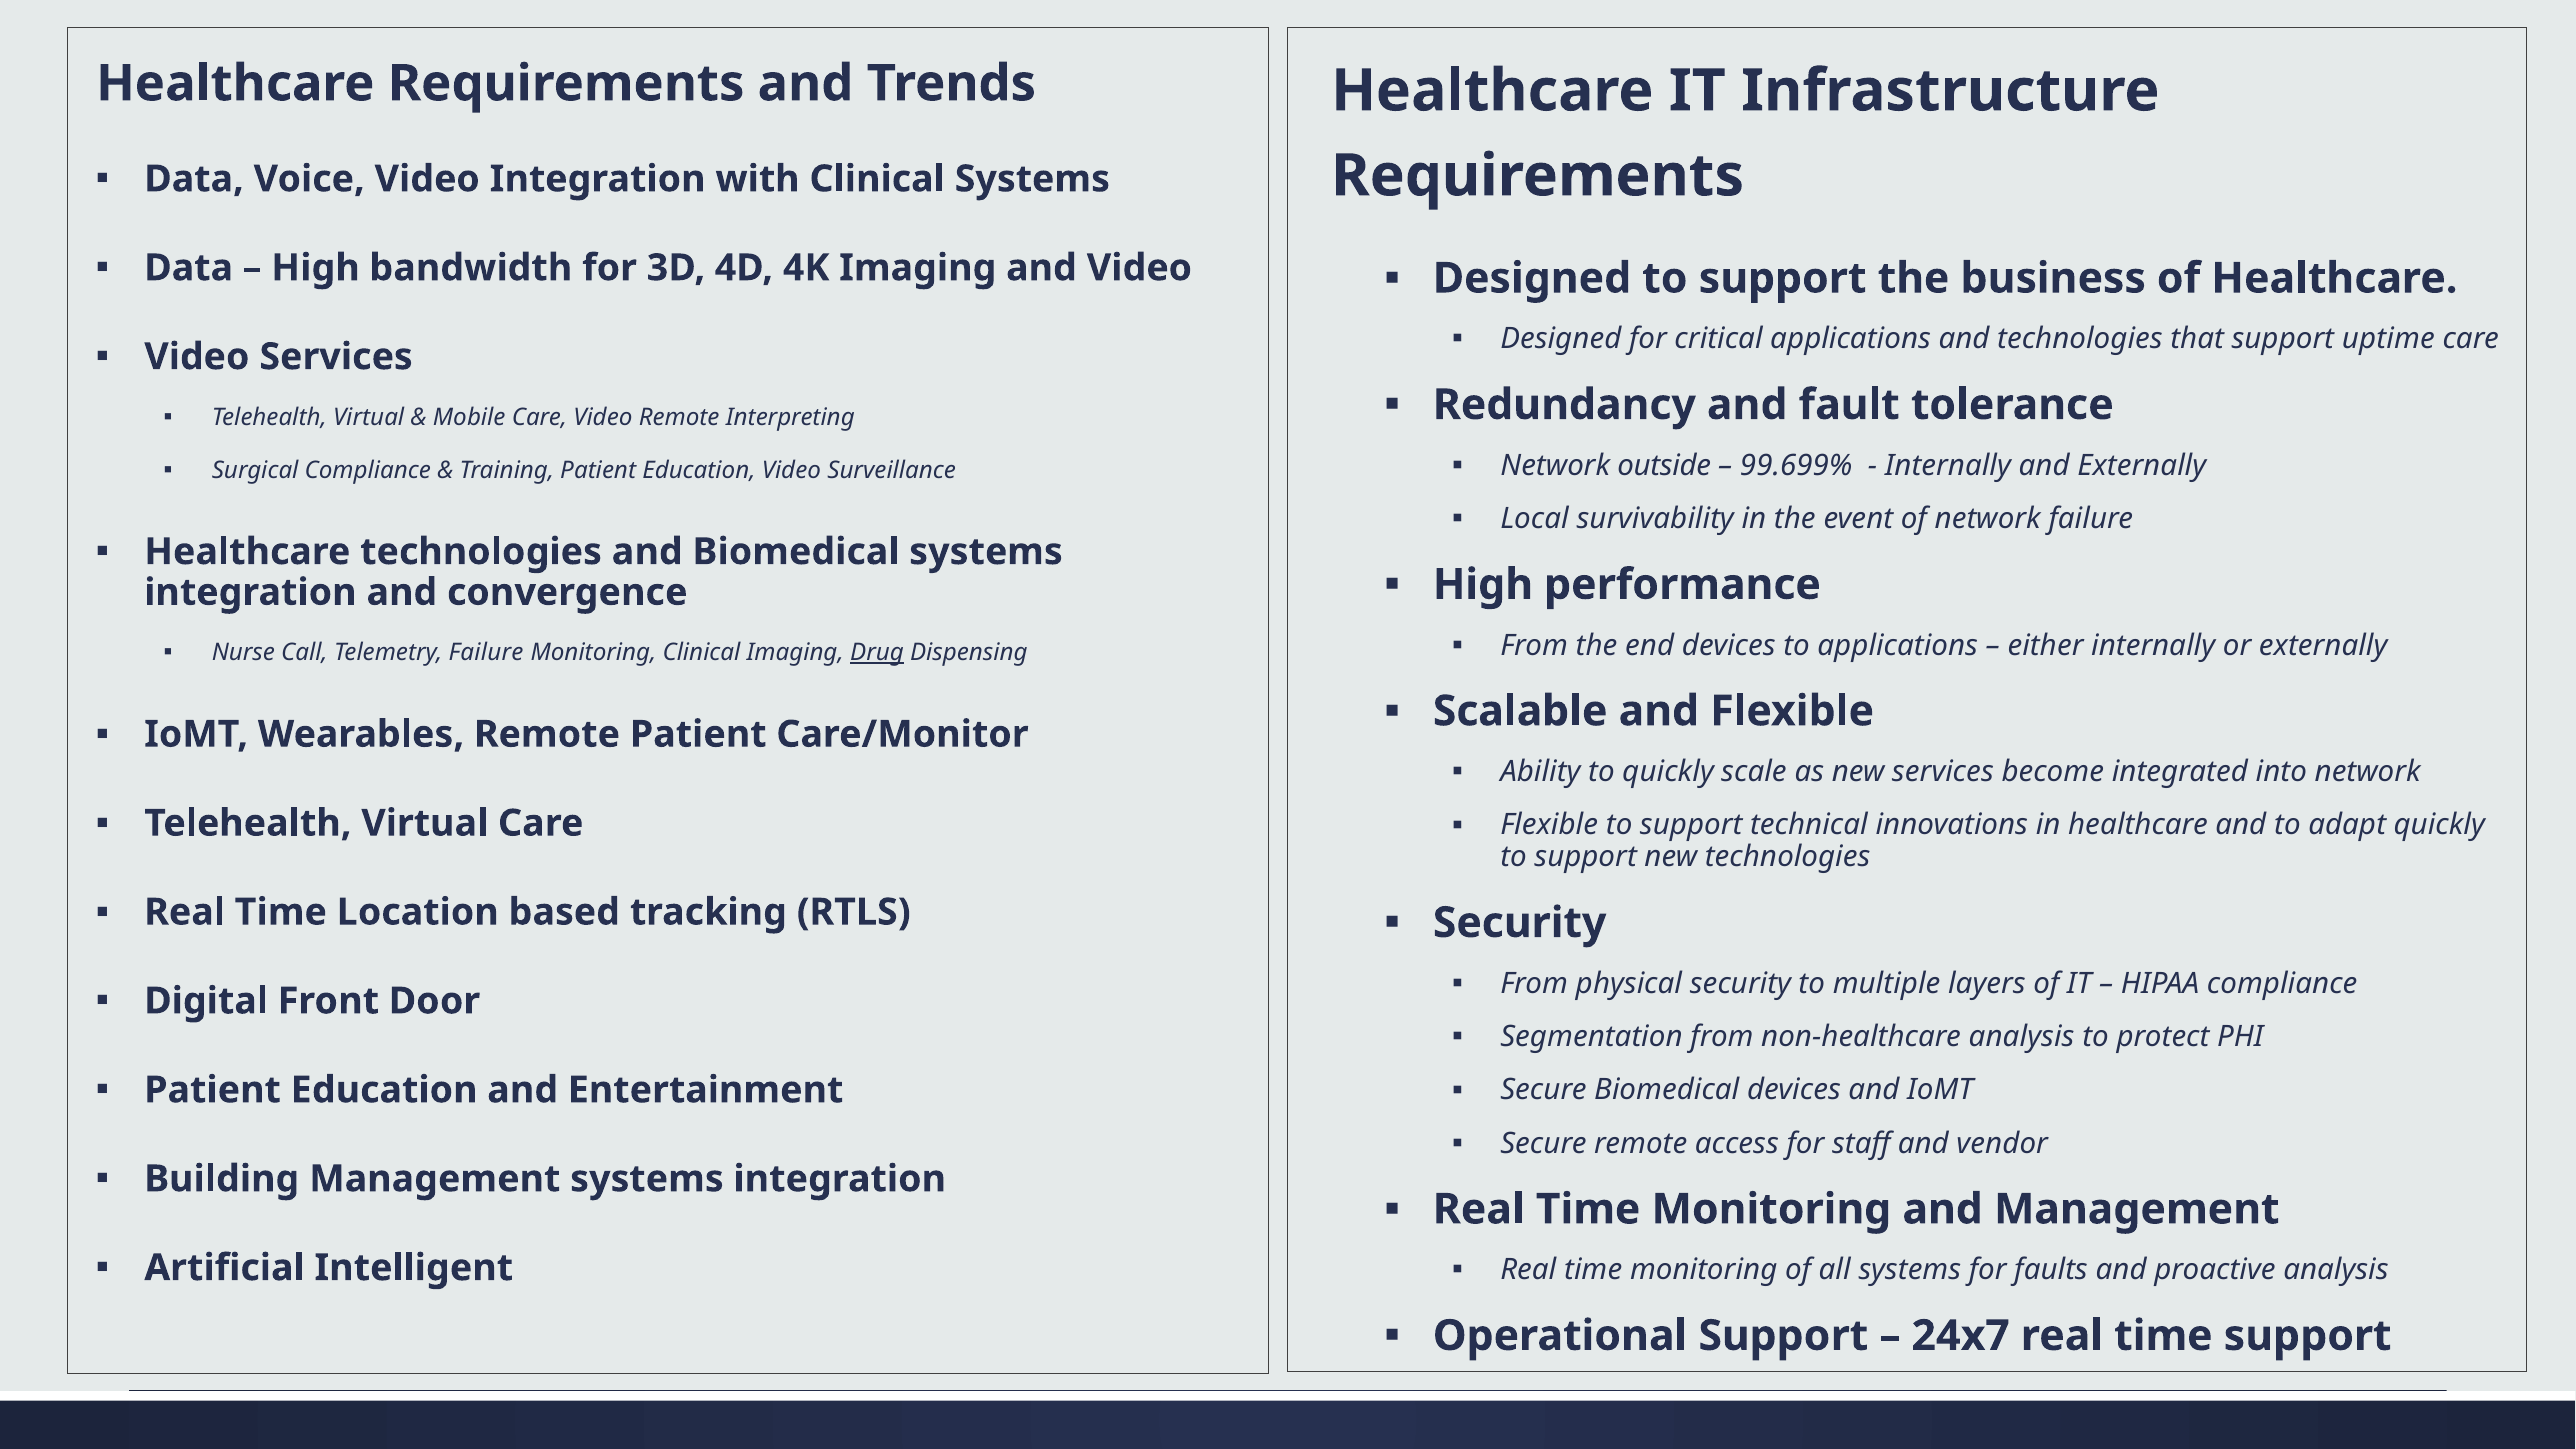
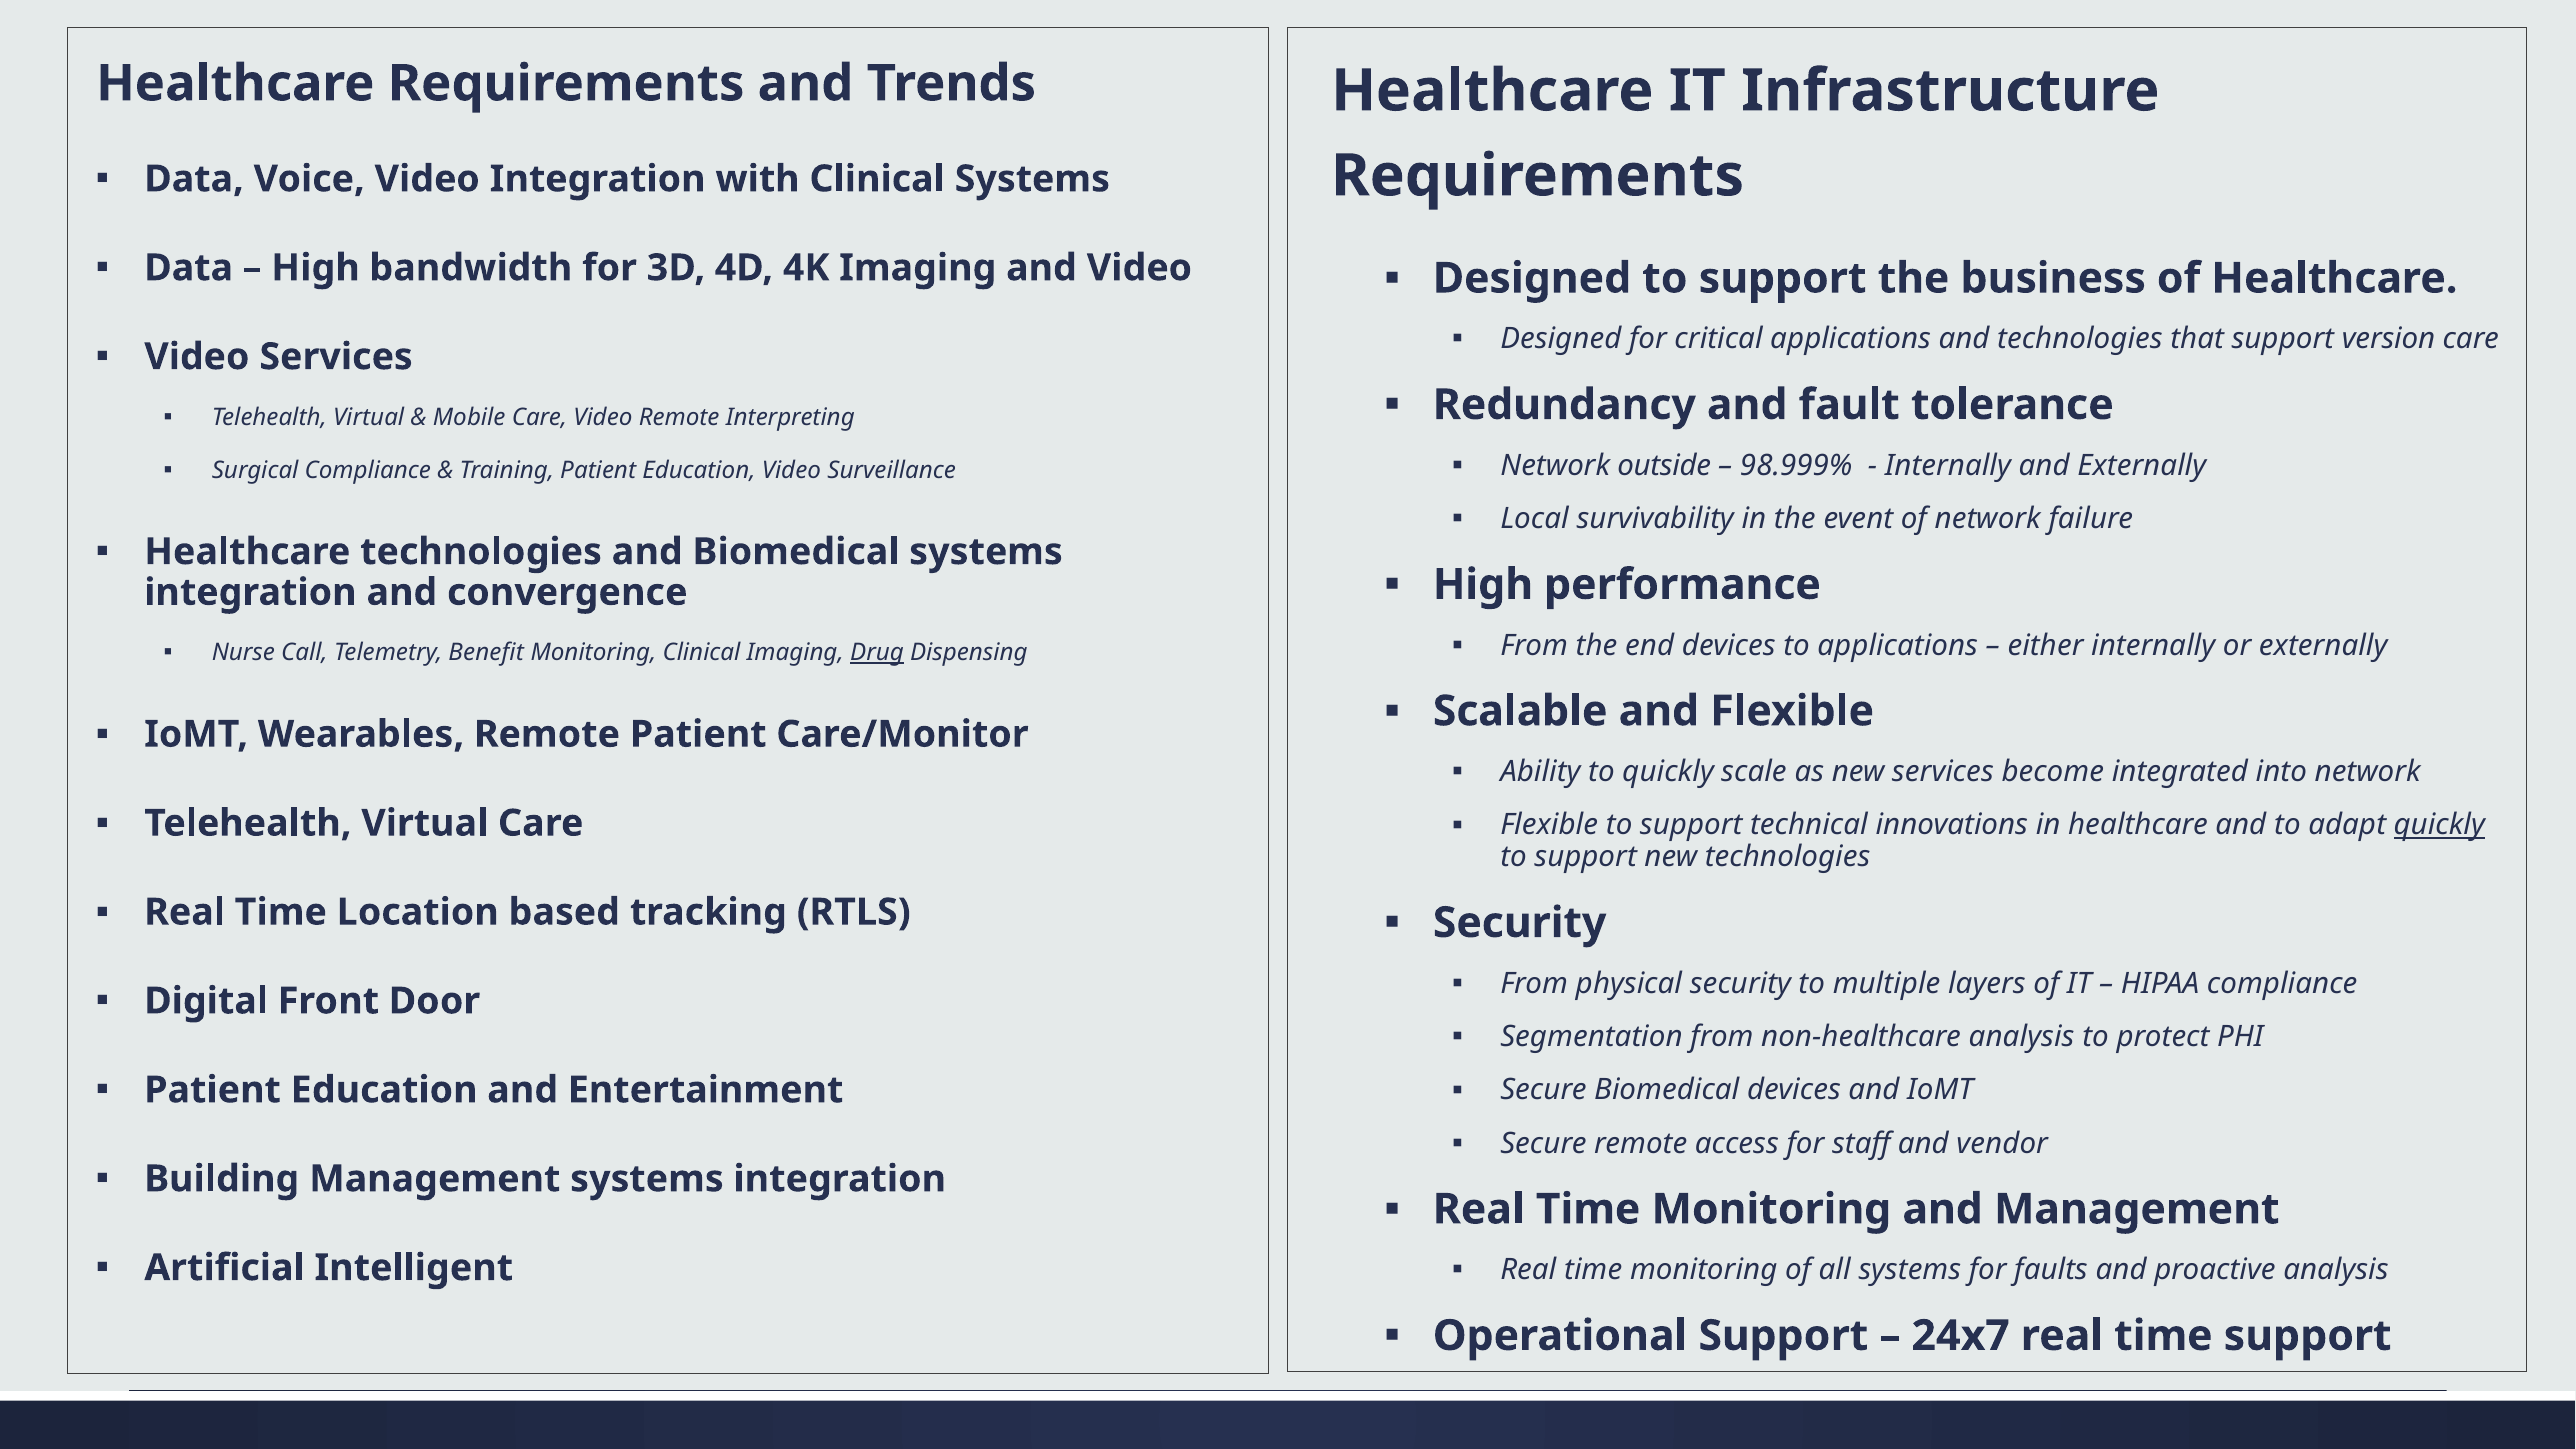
uptime: uptime -> version (2389, 339)
99.699%: 99.699% -> 98.999% (1796, 466)
Telemetry Failure: Failure -> Benefit (486, 653)
quickly underline: none -> present (2439, 825)
